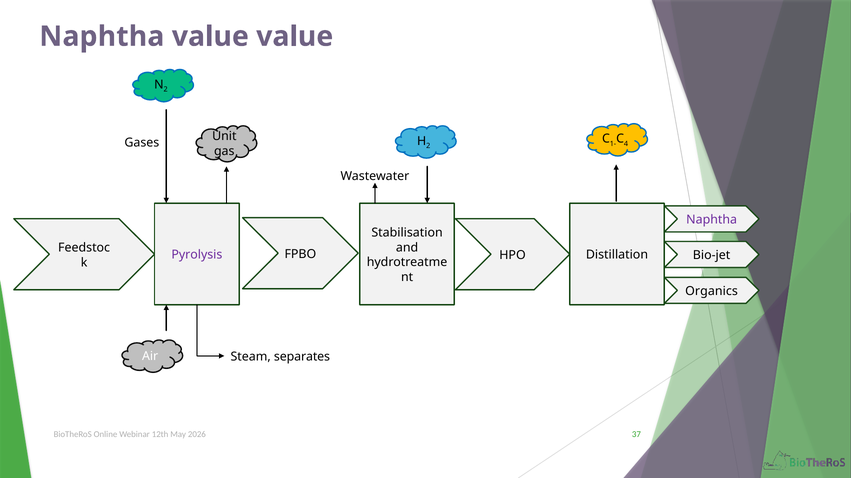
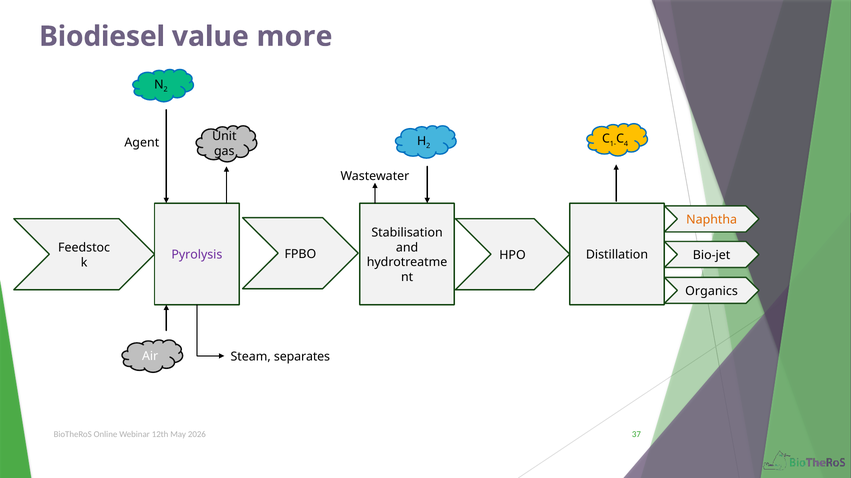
Naphtha: Naphtha -> Biodiesel (102, 37)
value value: value -> more (295, 37)
Gases: Gases -> Agent (142, 143)
Naphtha colour: purple -> orange (712, 220)
